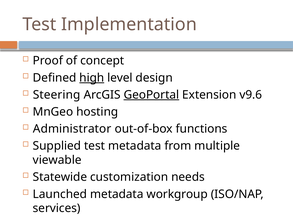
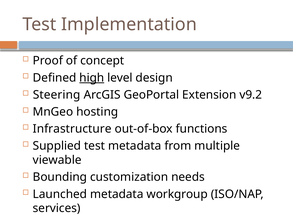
GeoPortal underline: present -> none (151, 95)
v9.6: v9.6 -> v9.2 (251, 95)
Administrator: Administrator -> Infrastructure (72, 129)
Statewide: Statewide -> Bounding (60, 177)
